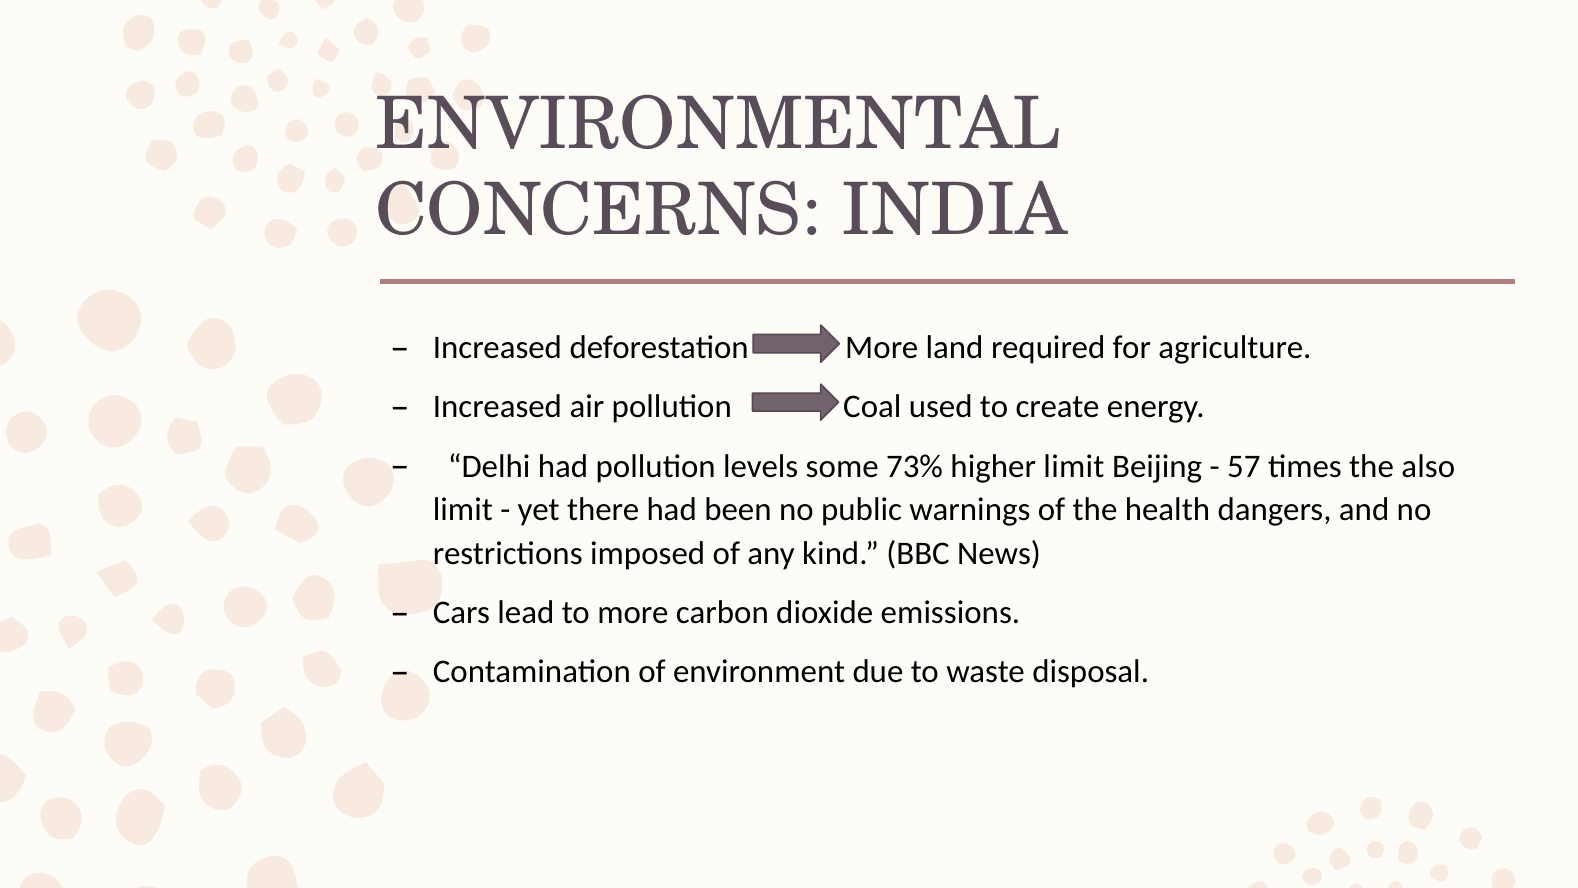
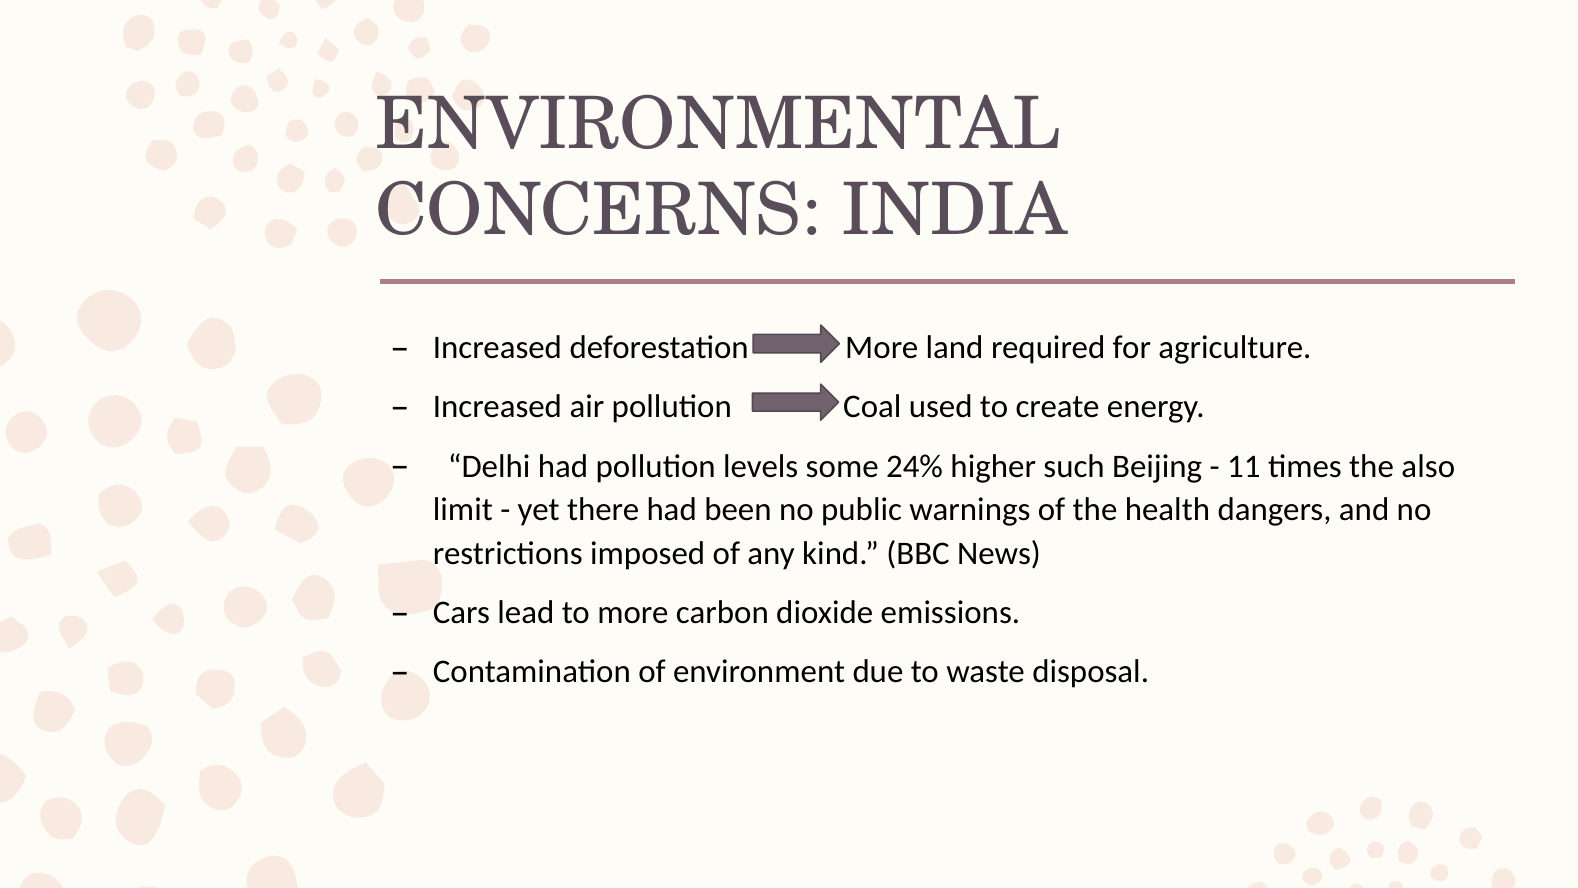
73%: 73% -> 24% (915, 466)
higher limit: limit -> such (1074, 466)
57: 57 -> 11 (1244, 466)
